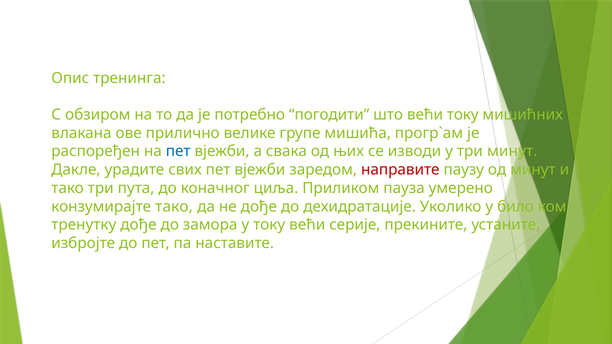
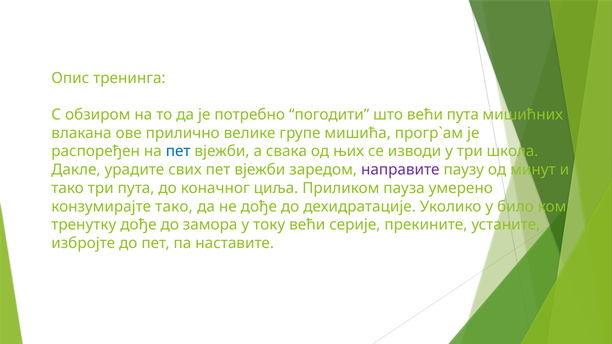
већи току: току -> пута (463, 115)
три минут: минут -> школа (512, 152)
направите colour: red -> purple (400, 170)
